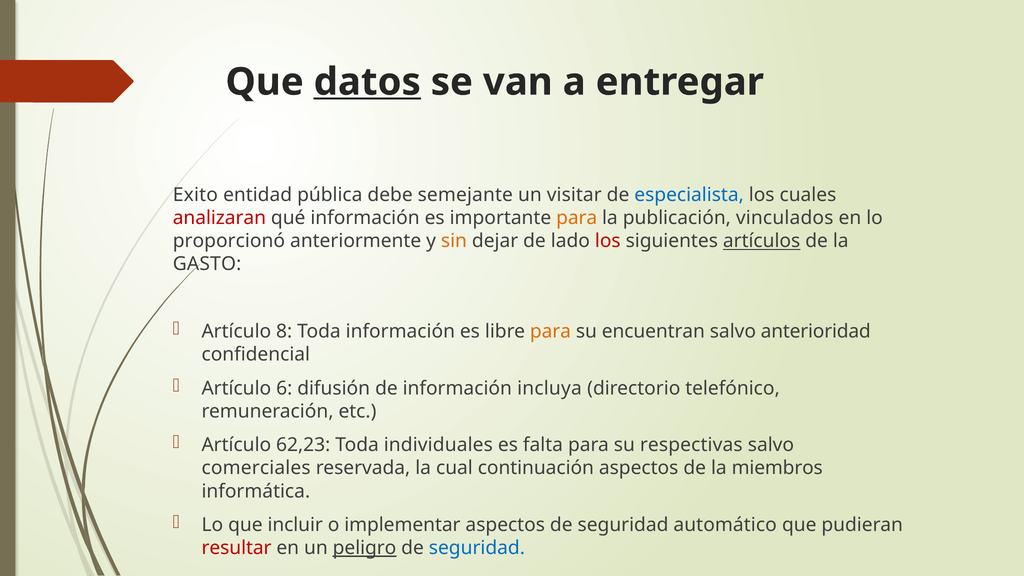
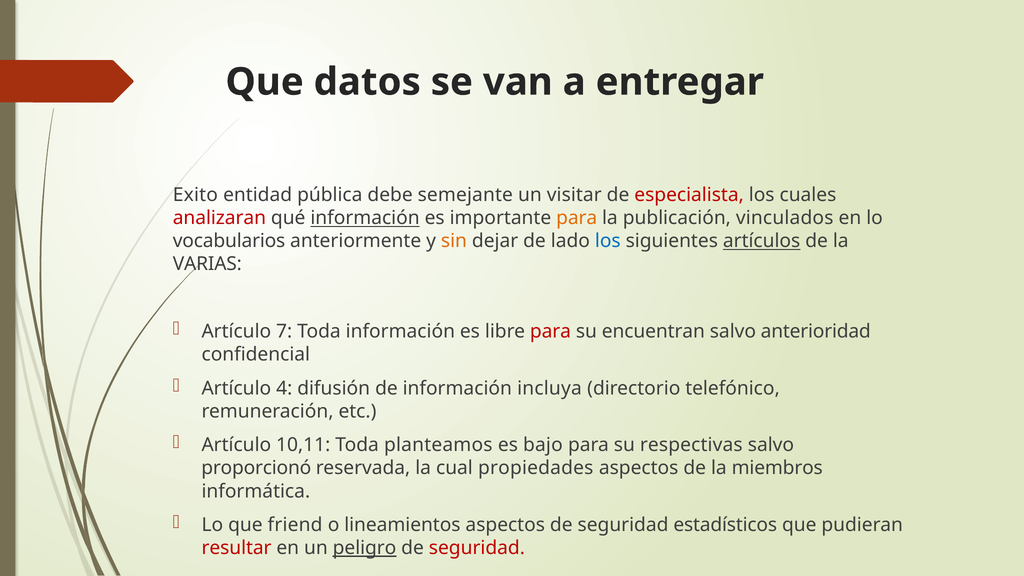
datos underline: present -> none (367, 82)
especialista colour: blue -> red (689, 195)
información underline: none -> present (365, 218)
proporcionó: proporcionó -> vocabularios (229, 241)
los colour: red -> blue (608, 241)
GASTO: GASTO -> VARIAS (207, 264)
8: 8 -> 7 (284, 332)
para colour: orange -> red (550, 332)
6: 6 -> 4 (284, 388)
62,23: 62,23 -> 10,11 (303, 445)
individuales: individuales -> planteamos (438, 445)
falta: falta -> bajo (543, 445)
comerciales: comerciales -> proporcionó (256, 468)
continuación: continuación -> propiedades (536, 468)
incluir: incluir -> friend (295, 525)
implementar: implementar -> lineamientos (402, 525)
automático: automático -> estadísticos (725, 525)
seguridad colour: blue -> red (477, 548)
